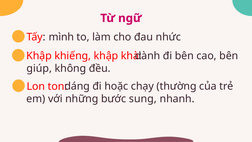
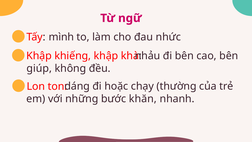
dành: dành -> nhảu (148, 56)
sung: sung -> khăn (143, 99)
